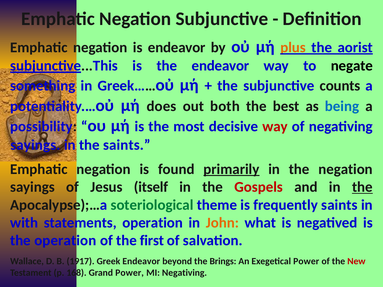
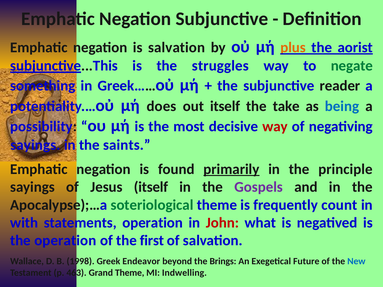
is endeavor: endeavor -> salvation (177, 48)
the endeavor: endeavor -> struggles (220, 66)
negate colour: black -> green (352, 66)
counts: counts -> reader (340, 86)
out both: both -> itself (225, 106)
best: best -> take (286, 106)
the negation: negation -> principle (346, 169)
Gospels colour: red -> purple (259, 187)
the underline: present -> none (362, 187)
frequently saints: saints -> count (339, 205)
John colour: orange -> red (222, 223)
1917: 1917 -> 1998 (81, 261)
Exegetical Power: Power -> Future (306, 261)
New colour: red -> blue (356, 261)
168: 168 -> 463 (76, 273)
Grand Power: Power -> Theme (130, 273)
MI Negativing: Negativing -> Indwelling (184, 273)
